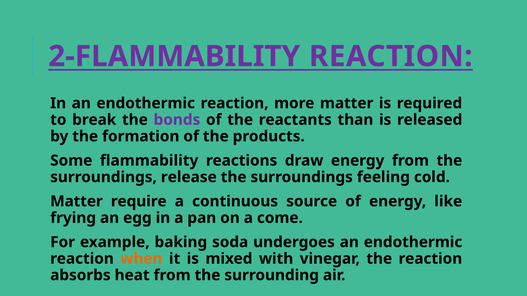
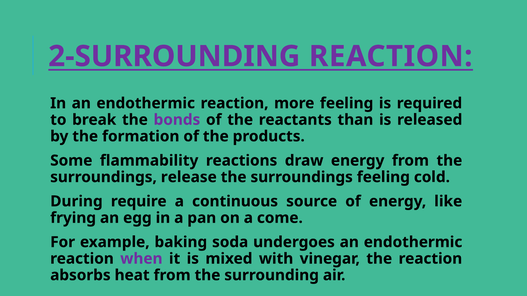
2-FLAMMABILITY: 2-FLAMMABILITY -> 2-SURROUNDING (174, 56)
more matter: matter -> feeling (347, 103)
Matter: Matter -> During (76, 202)
when colour: orange -> purple (141, 259)
